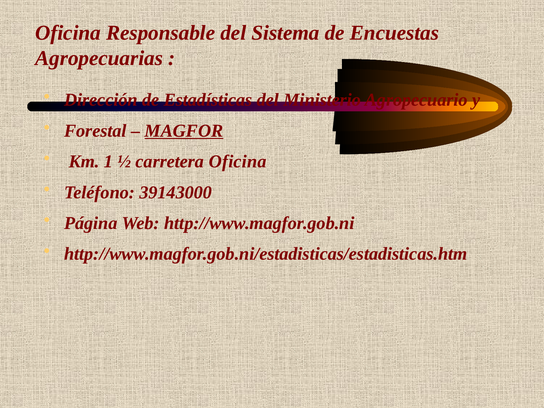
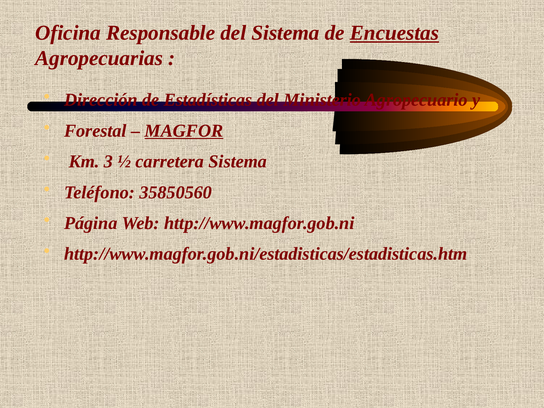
Encuestas underline: none -> present (394, 33)
1: 1 -> 3 (108, 162)
carretera Oficina: Oficina -> Sistema (238, 162)
39143000: 39143000 -> 35850560 (176, 192)
